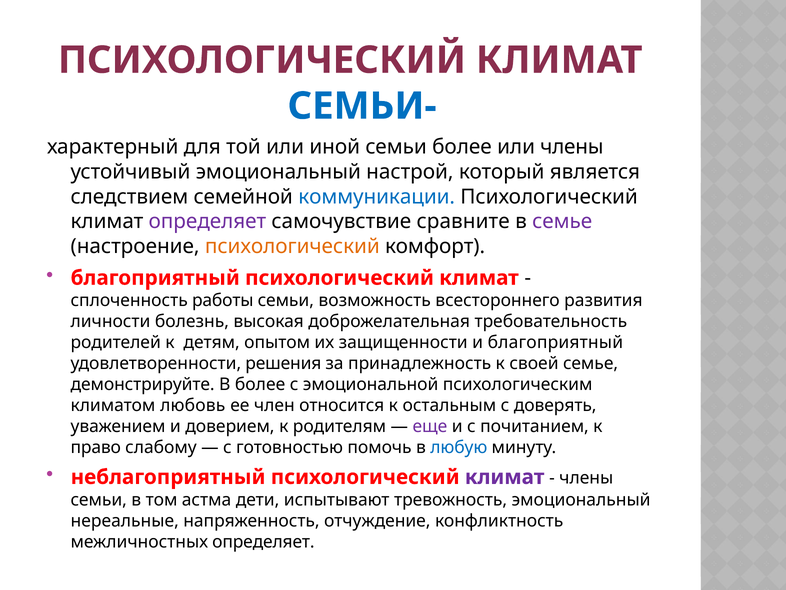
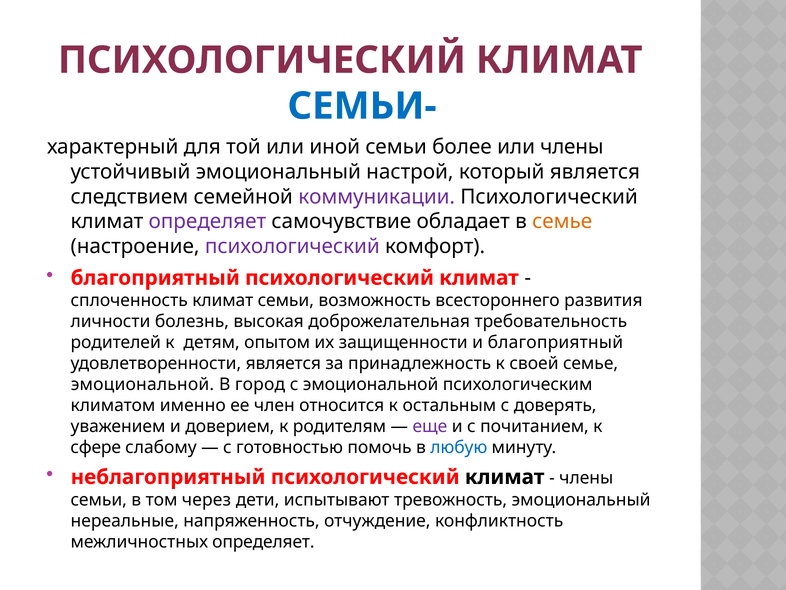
коммуникации colour: blue -> purple (377, 196)
сравните: сравните -> обладает (463, 221)
семье colour: purple -> orange (562, 221)
психологический colour: orange -> purple (292, 246)
сплоченность работы: работы -> климат (223, 300)
удовлетворенности решения: решения -> является (283, 363)
демонстрируйте: демонстрируйте -> эмоциональной (142, 384)
В более: более -> город (260, 384)
любовь: любовь -> именно (193, 405)
право: право -> сфере (96, 447)
климат colour: purple -> black (505, 477)
астма: астма -> через (206, 499)
